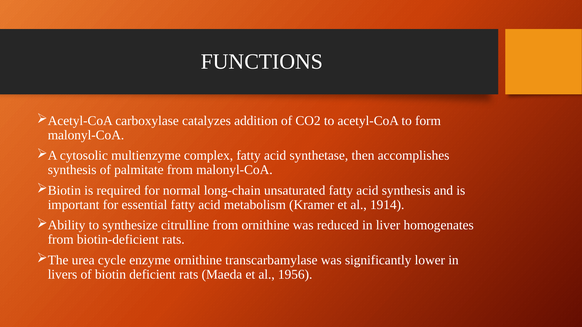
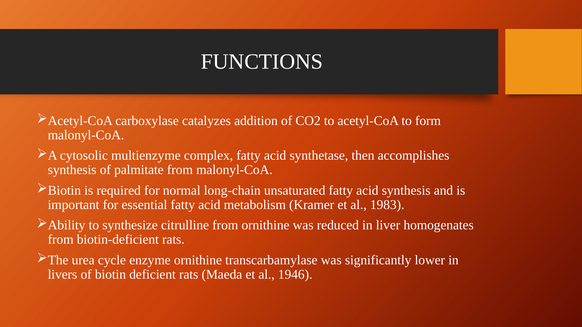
1914: 1914 -> 1983 (387, 205)
1956: 1956 -> 1946 (295, 275)
